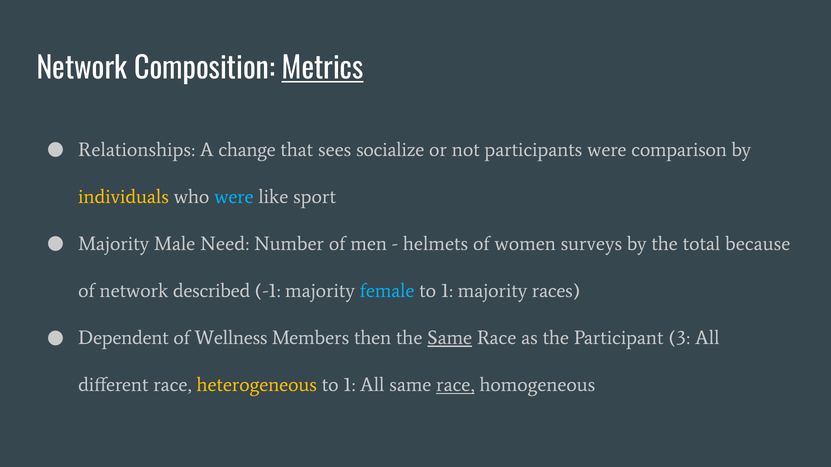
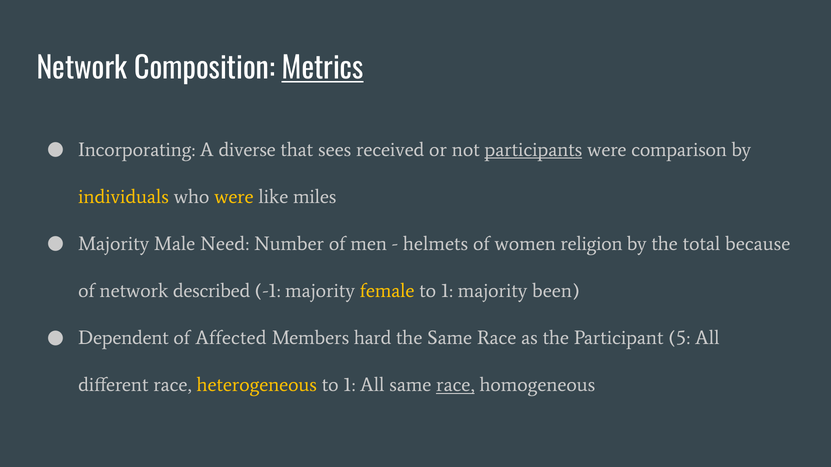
Relationships: Relationships -> Incorporating (137, 150)
change: change -> diverse (247, 150)
socialize: socialize -> received (390, 150)
participants underline: none -> present (533, 150)
were colour: light blue -> yellow (234, 197)
sport: sport -> miles (315, 197)
surveys: surveys -> religion (591, 244)
female colour: light blue -> yellow (387, 291)
races: races -> been (556, 291)
Wellness: Wellness -> Affected (231, 338)
then: then -> hard (373, 338)
Same underline: present -> none (450, 338)
3: 3 -> 5 (679, 338)
